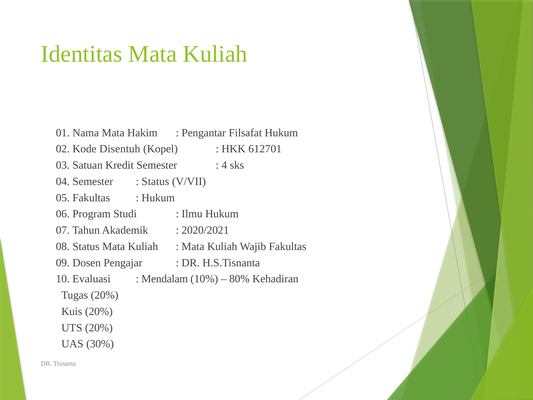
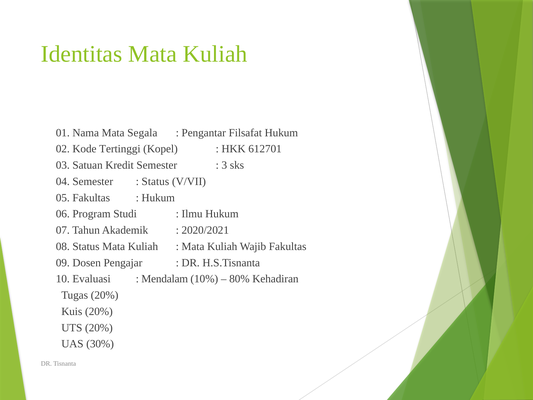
Hakim: Hakim -> Segala (142, 133)
Disentuh: Disentuh -> Tertinggi (120, 149)
4: 4 -> 3 (224, 165)
